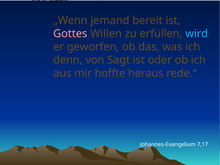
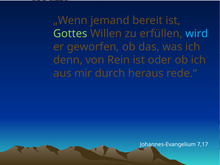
Gottes colour: pink -> light green (70, 34)
Sagt: Sagt -> Rein (119, 60)
hoffte: hoffte -> durch (110, 73)
